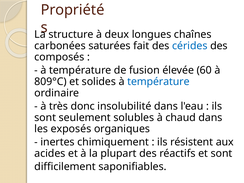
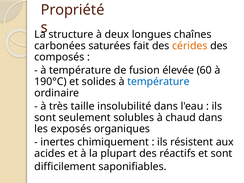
cérides colour: blue -> orange (190, 46)
809°C: 809°C -> 190°C (51, 82)
donc: donc -> taille (83, 106)
